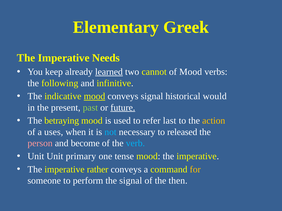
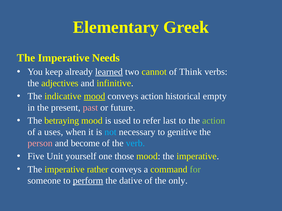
of Mood: Mood -> Think (191, 72)
following: following -> adjectives (60, 83)
conveys signal: signal -> action (152, 97)
would: would -> empty (215, 97)
past colour: light green -> pink (90, 108)
future underline: present -> none (123, 108)
action colour: yellow -> light green (214, 121)
released: released -> genitive (182, 132)
Unit: Unit -> Five (36, 157)
primary: primary -> yourself (81, 157)
tense: tense -> those (124, 157)
for colour: yellow -> light green (195, 170)
perform underline: none -> present (88, 181)
the signal: signal -> dative (131, 181)
then: then -> only (178, 181)
